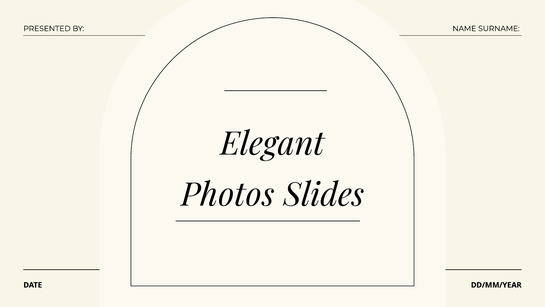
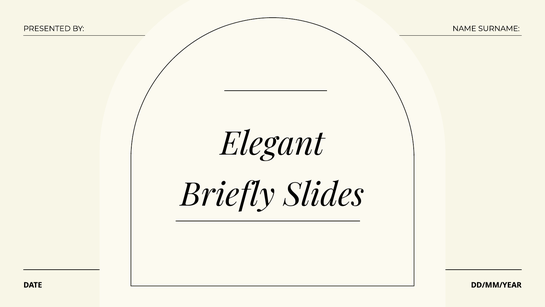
Photos: Photos -> Briefly (228, 195)
